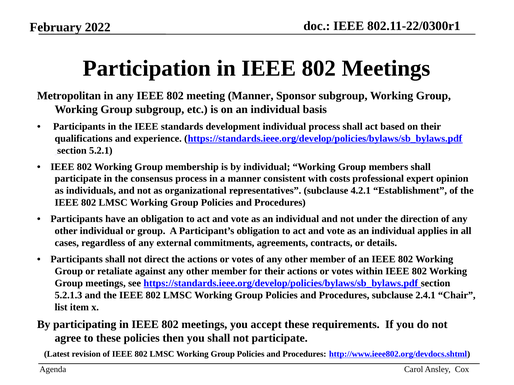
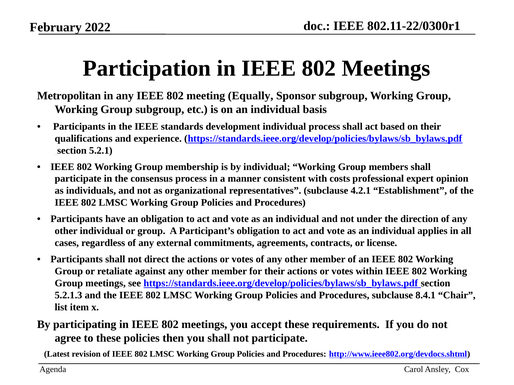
meeting Manner: Manner -> Equally (251, 96)
details: details -> license (382, 243)
2.4.1: 2.4.1 -> 8.4.1 (425, 296)
